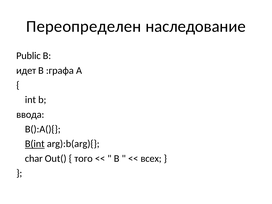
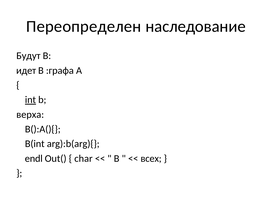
Public: Public -> Будут (28, 56)
int underline: none -> present (30, 100)
ввода: ввода -> верха (30, 114)
B(int underline: present -> none (35, 144)
char: char -> endl (34, 158)
того: того -> char (83, 158)
